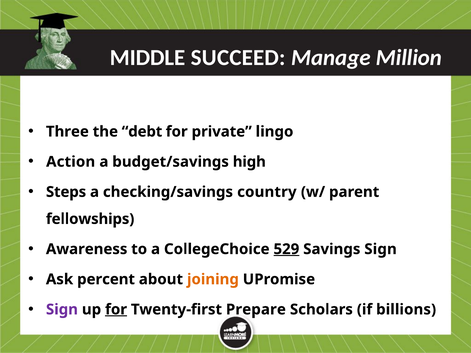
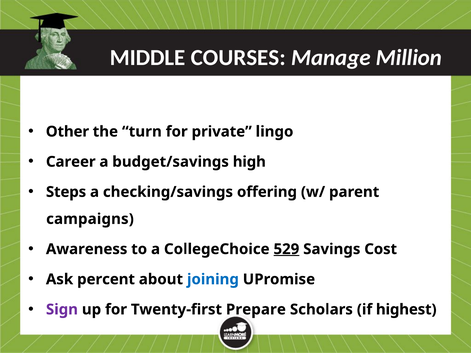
SUCCEED: SUCCEED -> COURSES (238, 58)
Three: Three -> Other (67, 132)
debt: debt -> turn (142, 132)
Action: Action -> Career (71, 162)
country: country -> offering (267, 192)
fellowships: fellowships -> campaigns (90, 219)
Savings Sign: Sign -> Cost (381, 249)
joining colour: orange -> blue (213, 279)
for underline: present -> none (116, 310)
billions: billions -> highest (406, 310)
